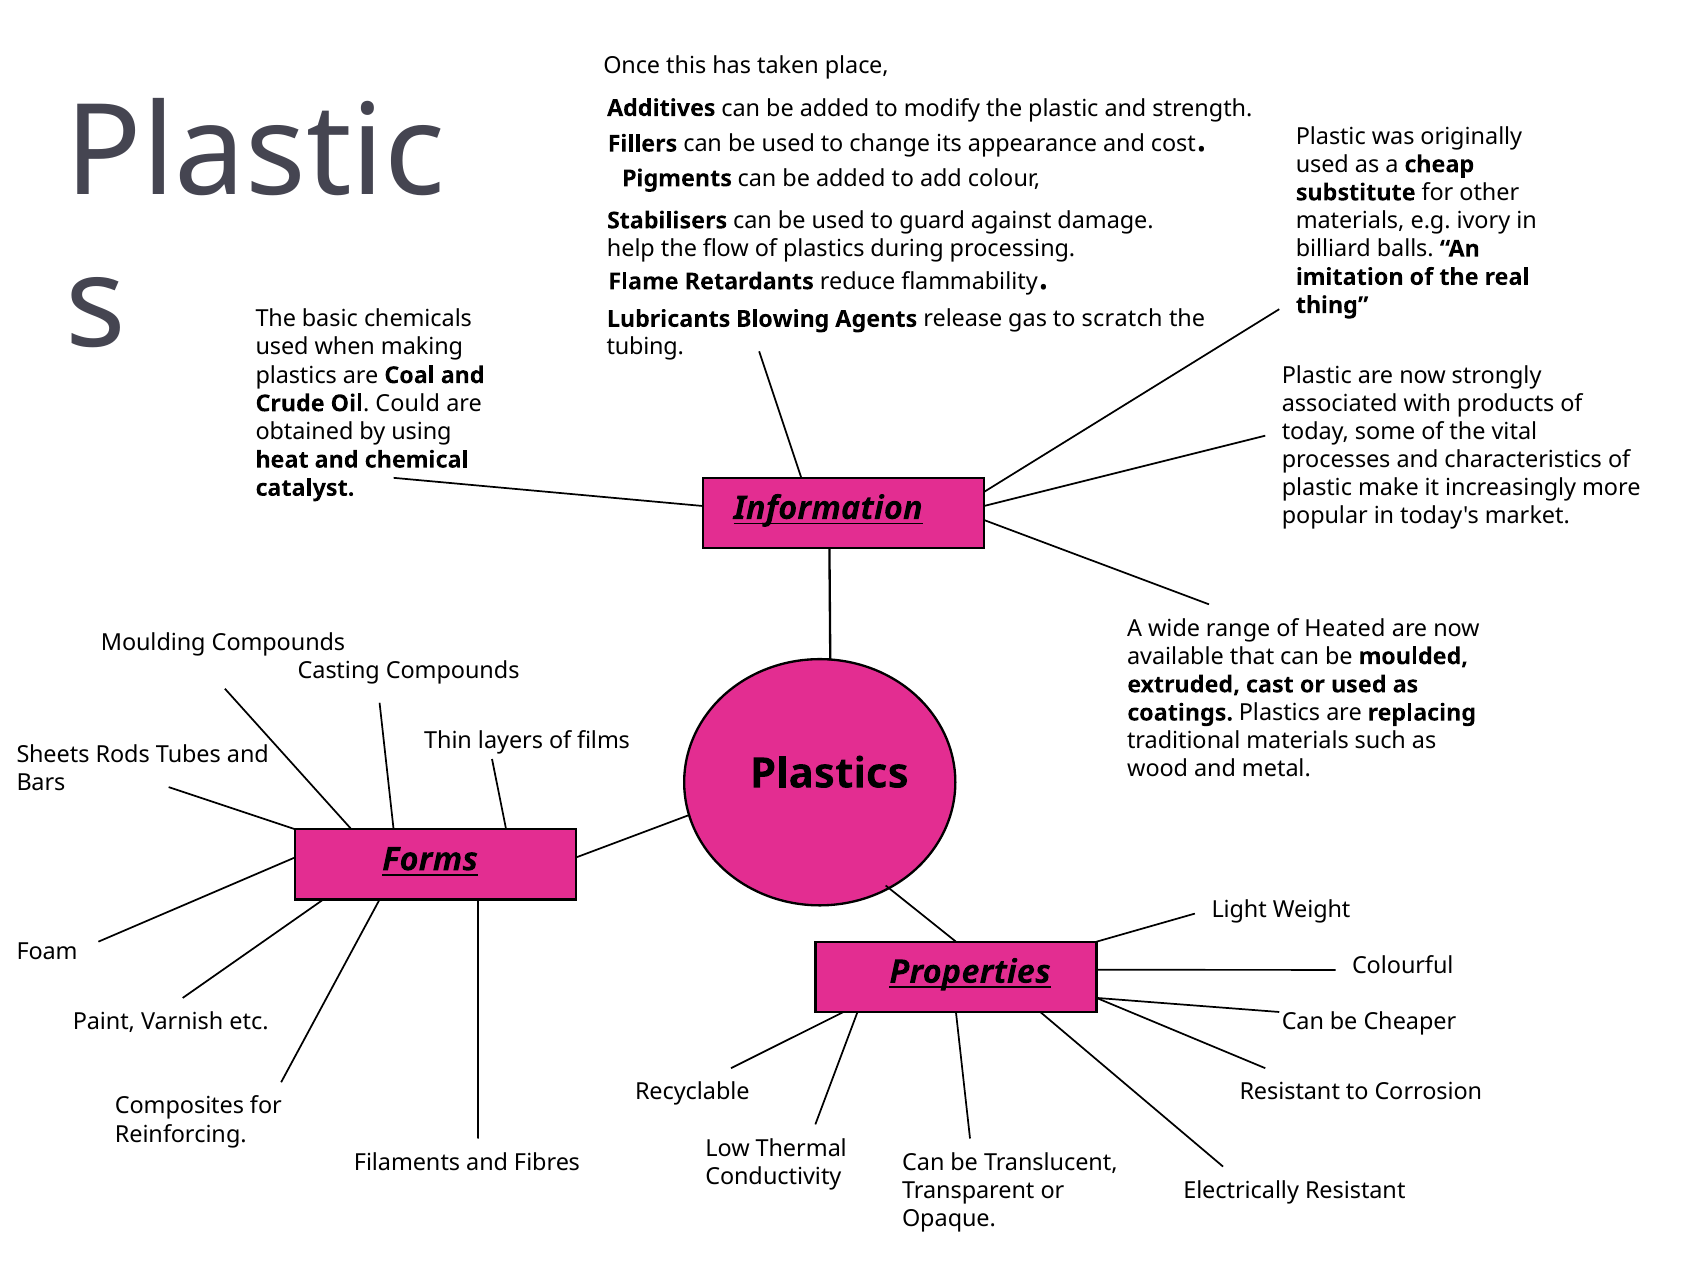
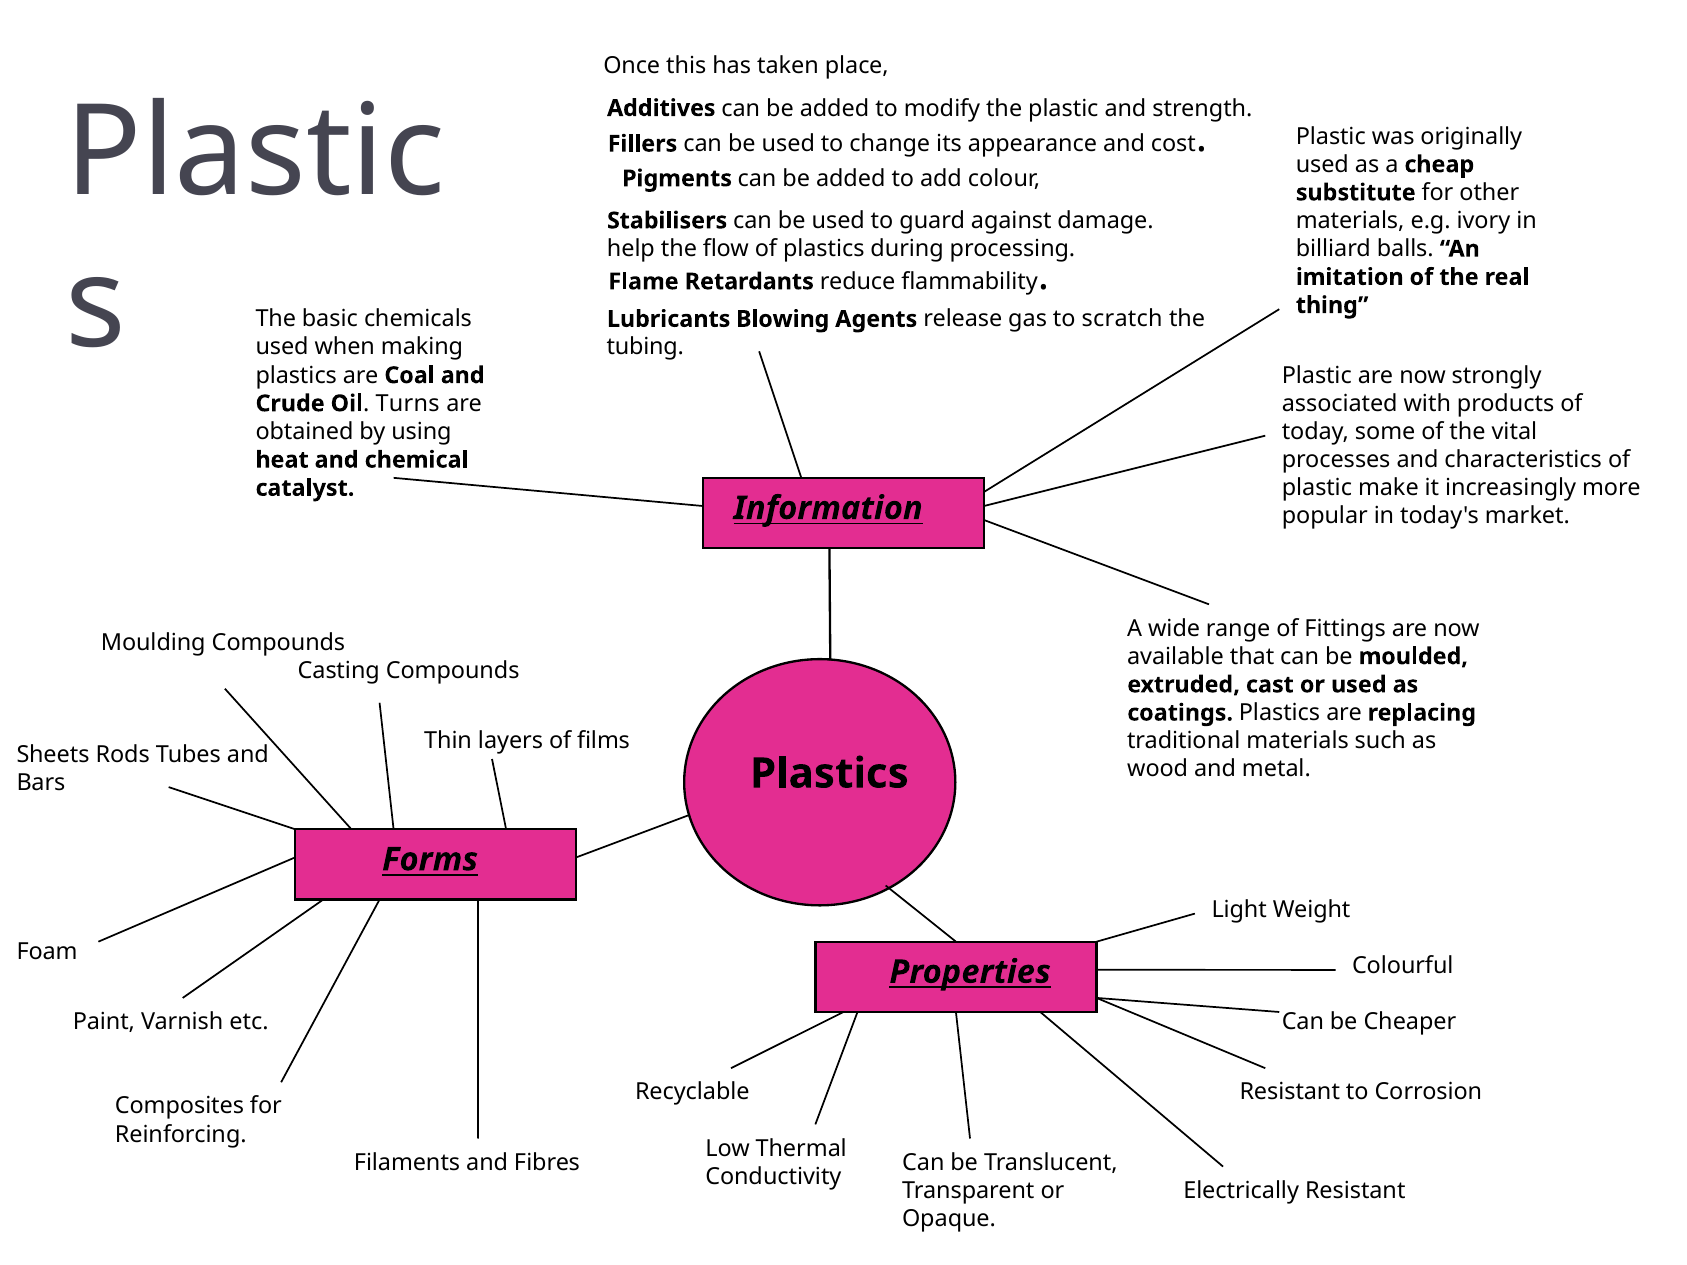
Could: Could -> Turns (408, 404)
Heated: Heated -> Fittings (1345, 628)
